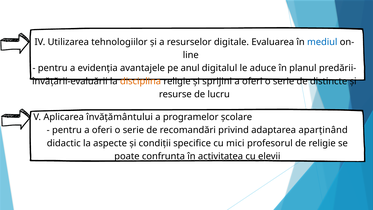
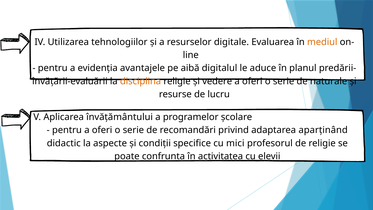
mediul colour: blue -> orange (322, 42)
anul: anul -> aibă (190, 68)
sprijini: sprijini -> vedere (217, 81)
distincte: distincte -> naturale (329, 81)
